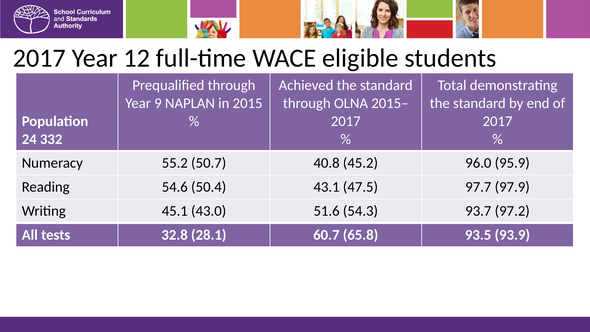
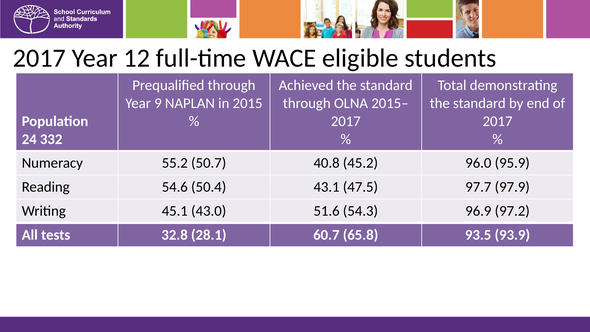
93.7: 93.7 -> 96.9 (478, 211)
